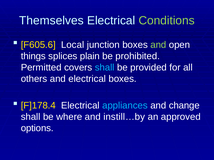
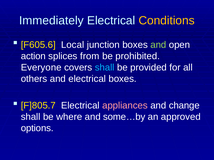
Themselves: Themselves -> Immediately (51, 21)
Conditions colour: light green -> yellow (167, 21)
things: things -> action (33, 56)
plain: plain -> from (90, 56)
Permitted: Permitted -> Everyone (41, 68)
F]178.4: F]178.4 -> F]805.7 (38, 106)
appliances colour: light blue -> pink (125, 106)
instill…by: instill…by -> some…by (124, 117)
